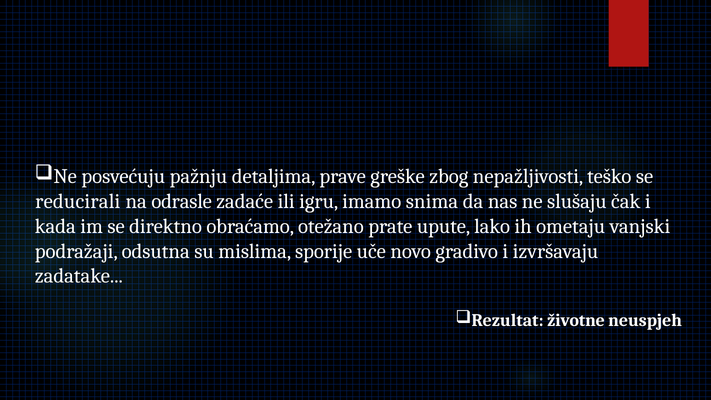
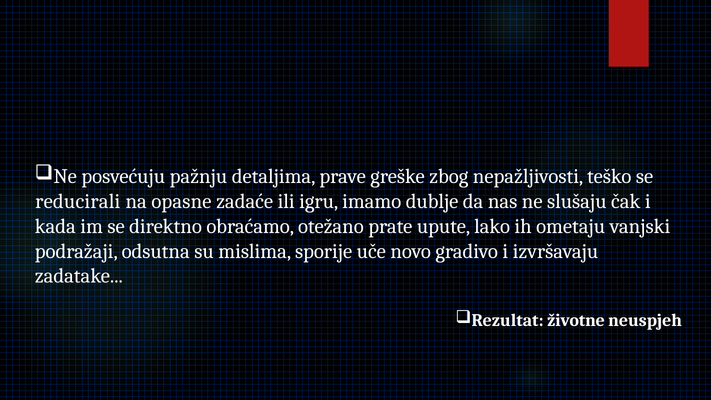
odrasle: odrasle -> opasne (181, 201)
snima: snima -> dublje (432, 201)
